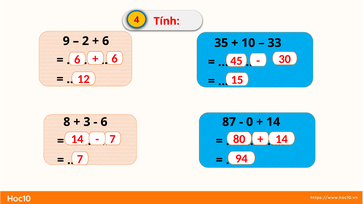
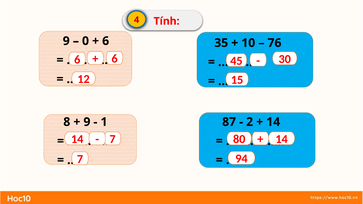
2: 2 -> 0 (86, 41)
33: 33 -> 76 (274, 43)
3: 3 -> 9 (87, 122)
6: 6 -> 1 (104, 122)
0: 0 -> 2 (250, 122)
